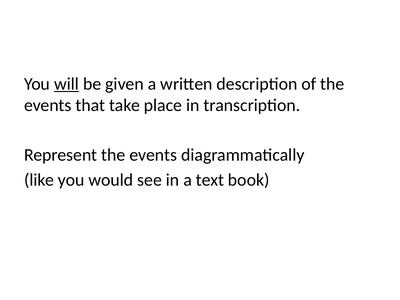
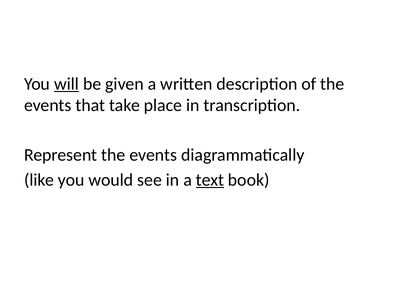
text underline: none -> present (210, 180)
